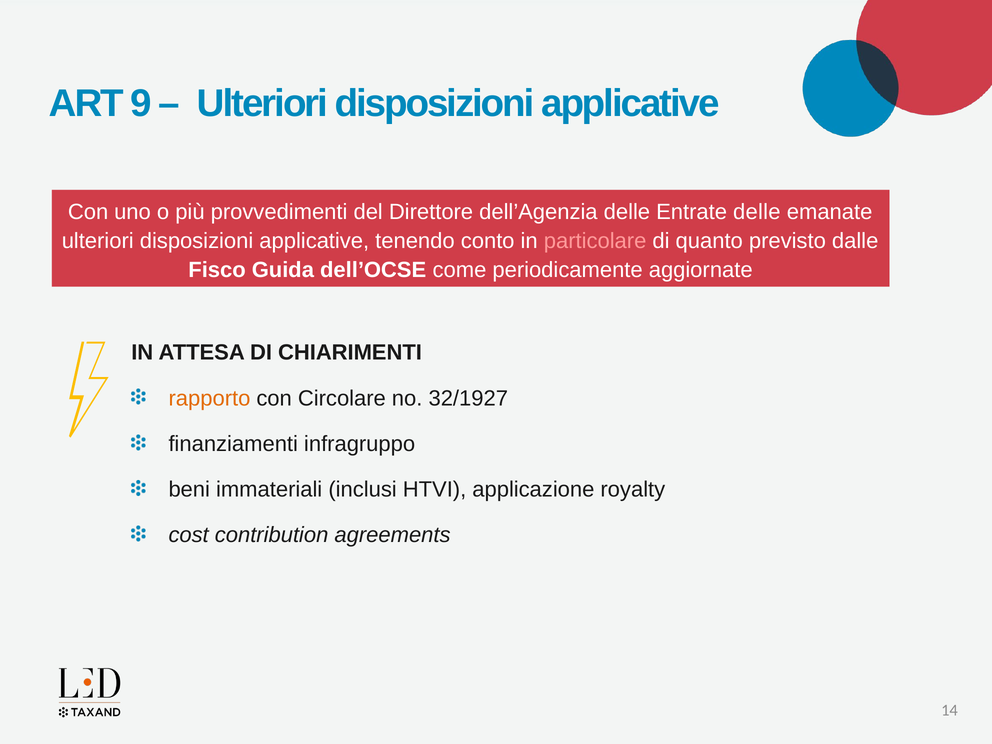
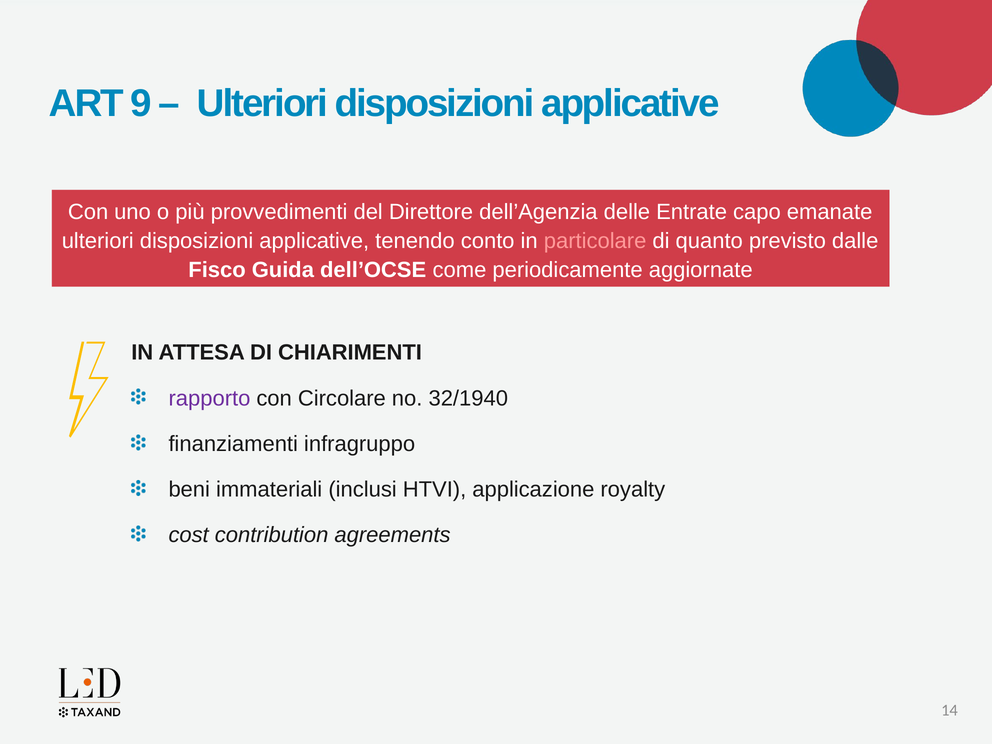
Entrate delle: delle -> capo (757, 212)
rapporto colour: orange -> purple (209, 398)
32/1927: 32/1927 -> 32/1940 (468, 398)
